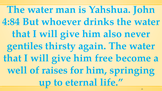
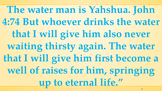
4:84: 4:84 -> 4:74 (11, 22)
gentiles: gentiles -> waiting (25, 46)
free: free -> first (104, 58)
